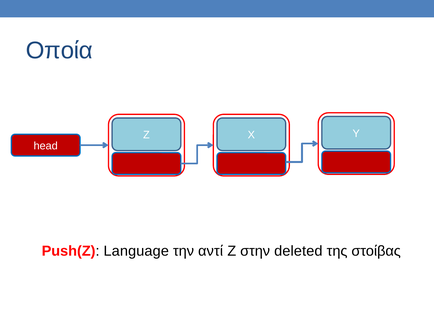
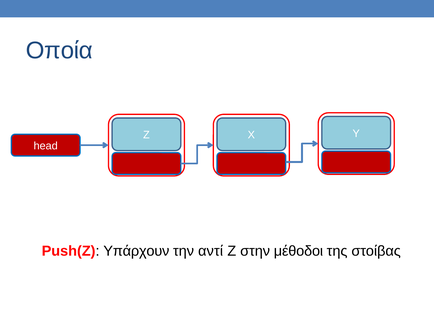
Language: Language -> Υπάρχουν (136, 251)
deleted: deleted -> μέθοδοι (298, 251)
